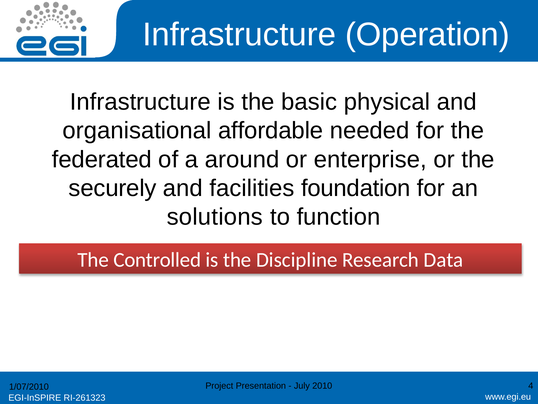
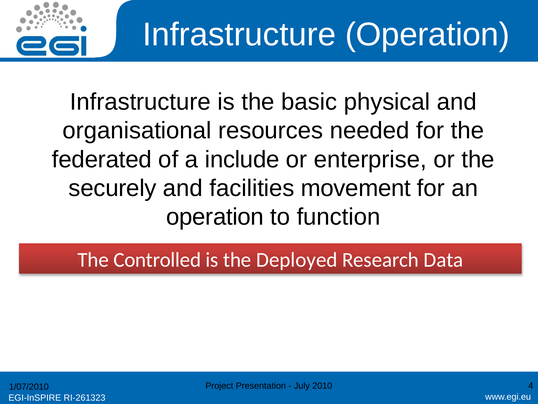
affordable: affordable -> resources (271, 131)
around: around -> include (242, 159)
foundation: foundation -> movement (356, 188)
solutions: solutions -> operation (215, 217)
Discipline: Discipline -> Deployed (297, 260)
